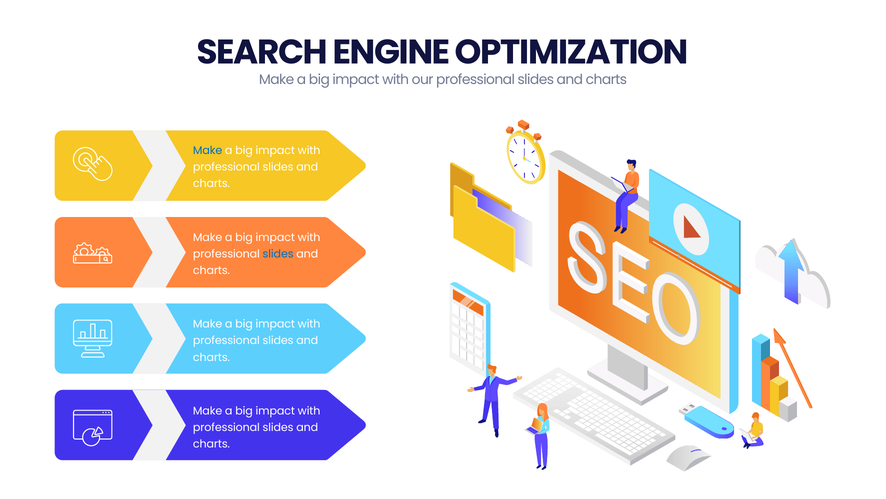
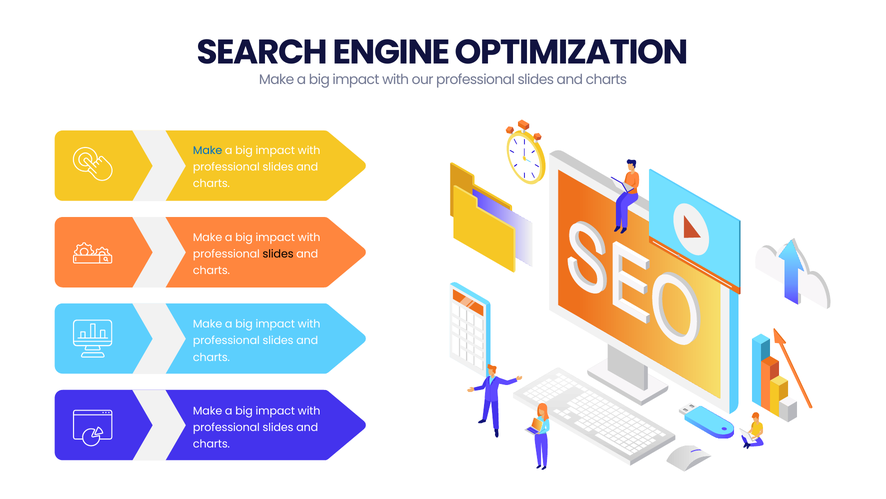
slides colour: blue -> black (278, 254)
